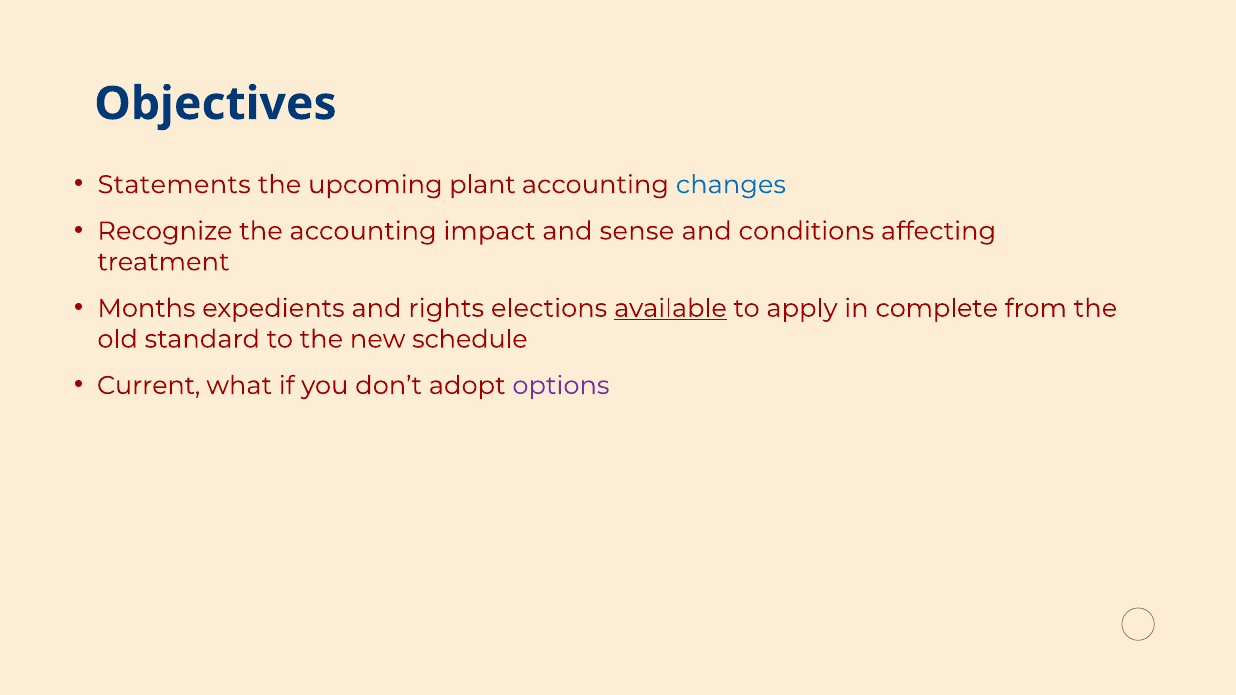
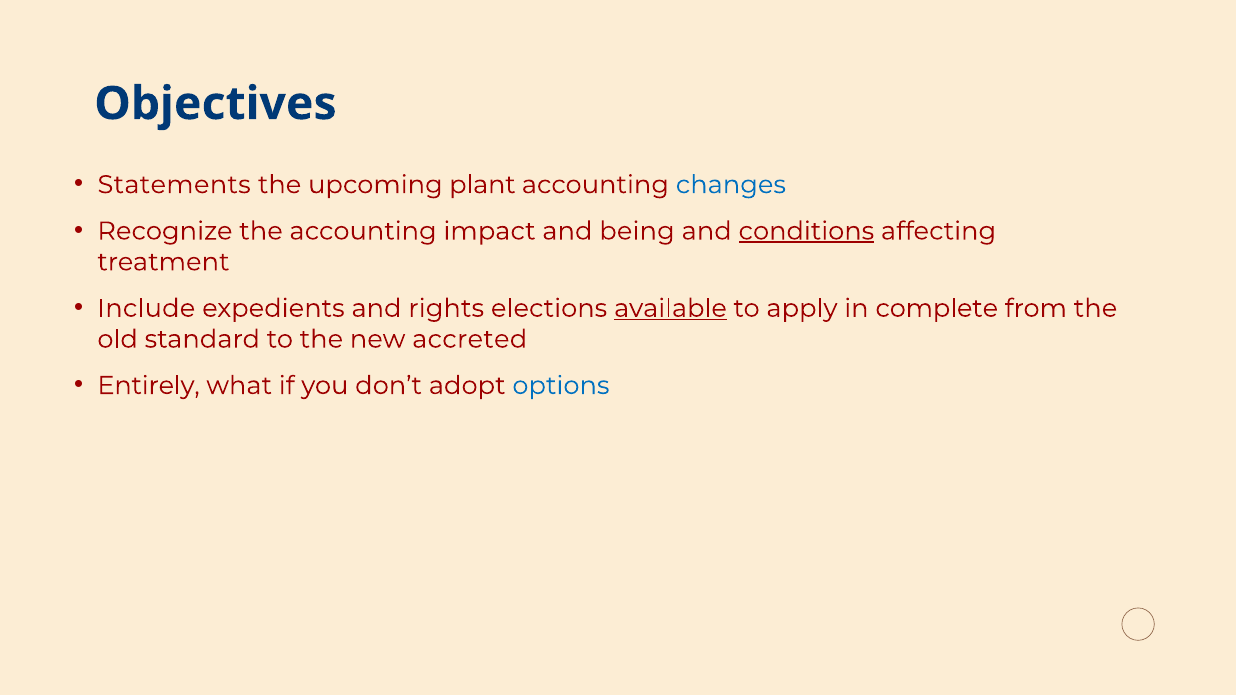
sense: sense -> being (637, 231)
conditions underline: none -> present (806, 231)
Months: Months -> Include (146, 308)
schedule: schedule -> accreted (470, 339)
Current: Current -> Entirely (149, 386)
options colour: purple -> blue (561, 386)
